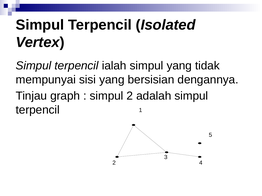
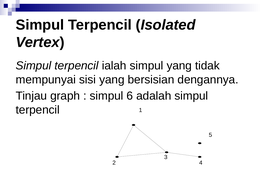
simpul 2: 2 -> 6 (130, 96)
